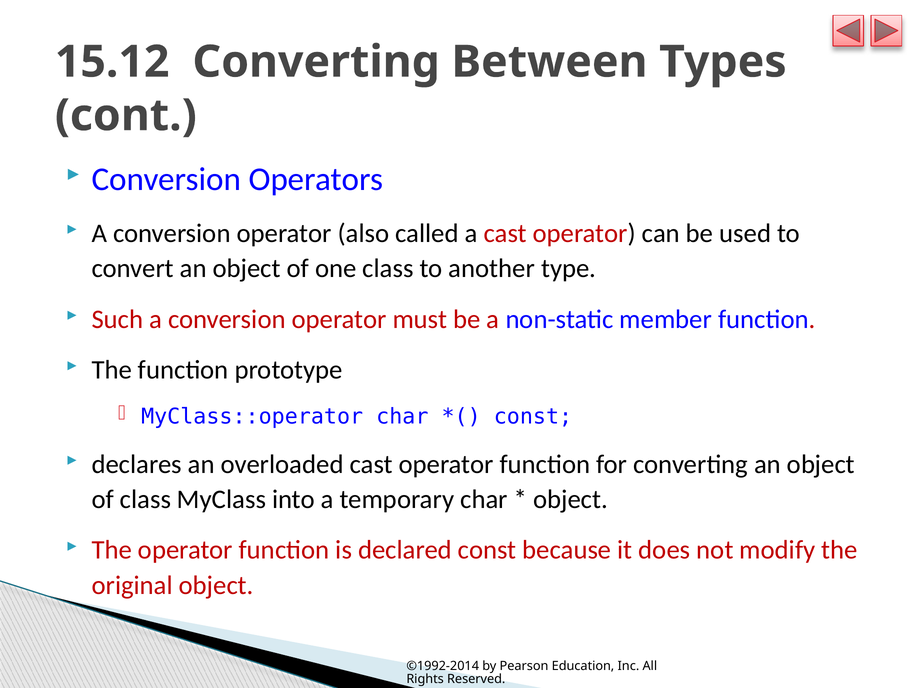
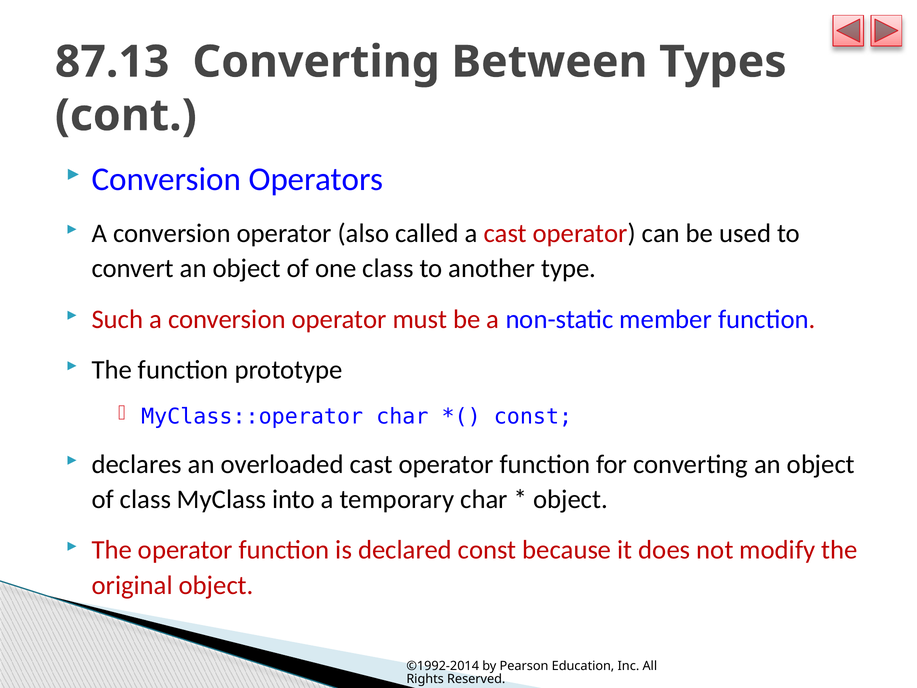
15.12: 15.12 -> 87.13 (112, 62)
